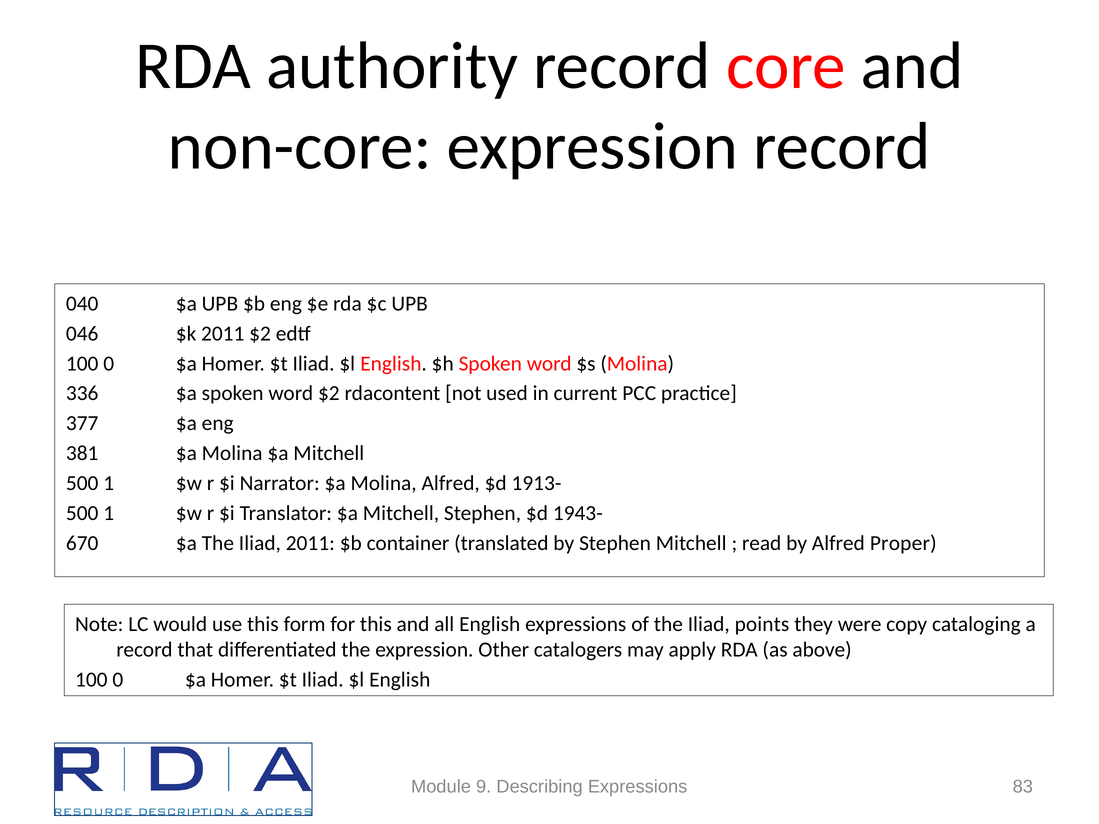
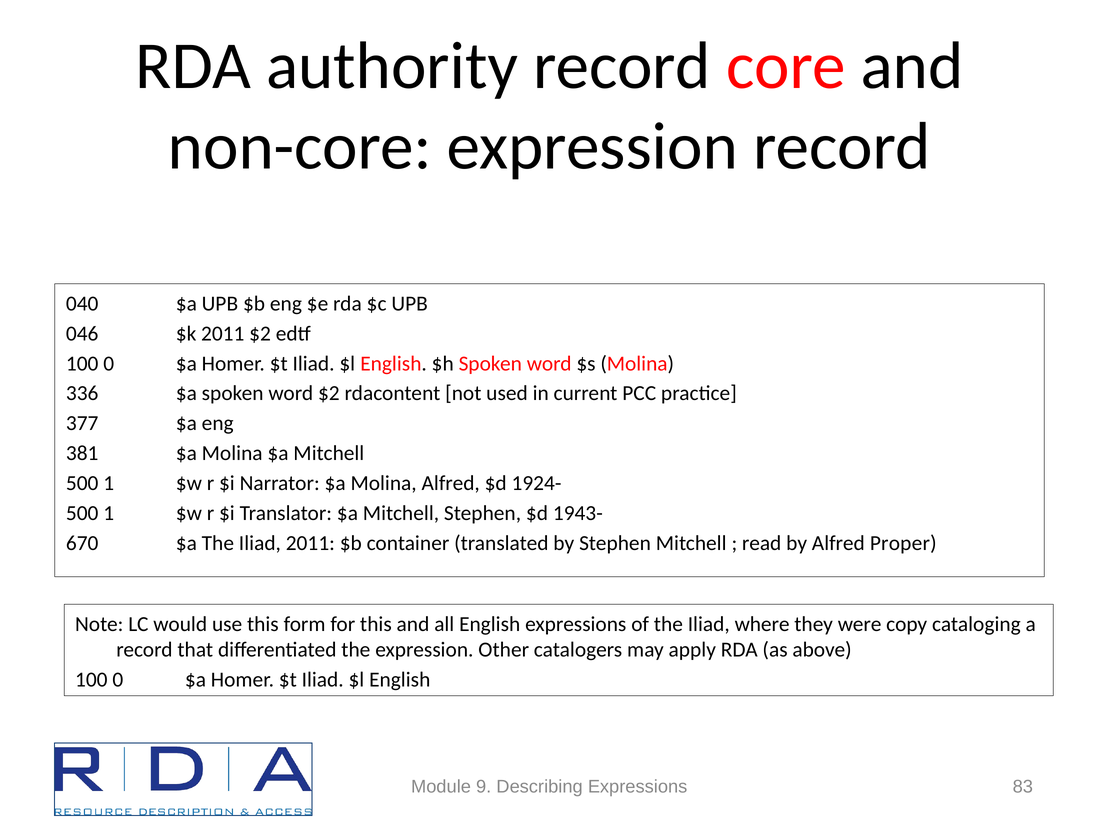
1913-: 1913- -> 1924- (537, 483)
points: points -> where (762, 624)
